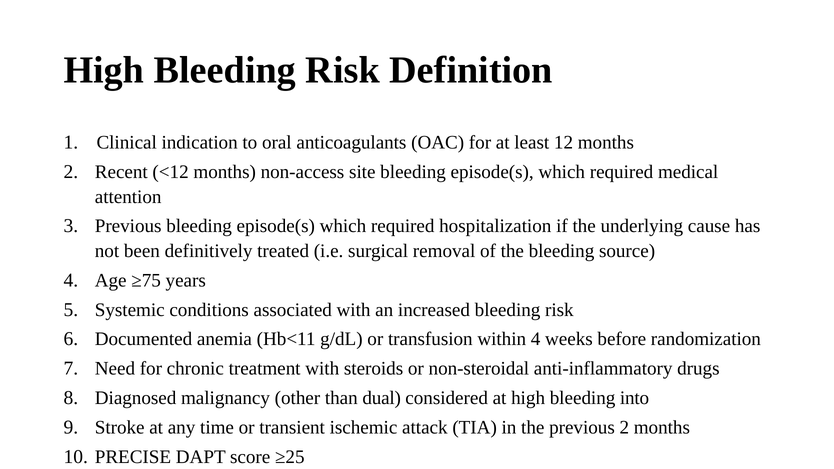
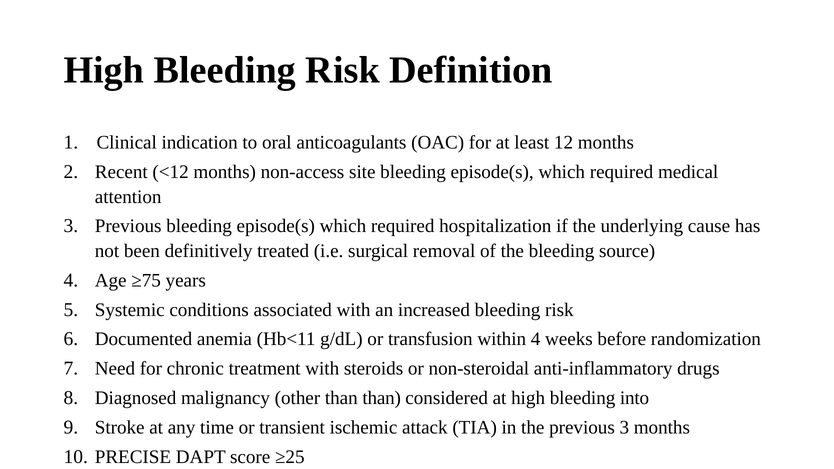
than dual: dual -> than (382, 398)
previous 2: 2 -> 3 (624, 428)
